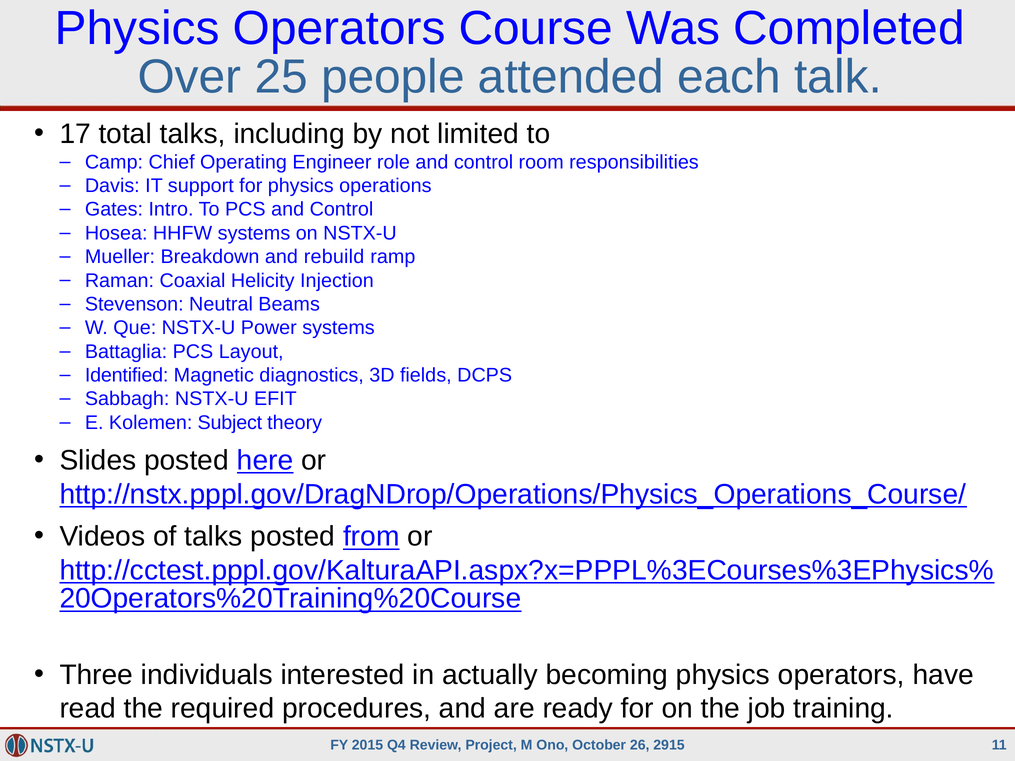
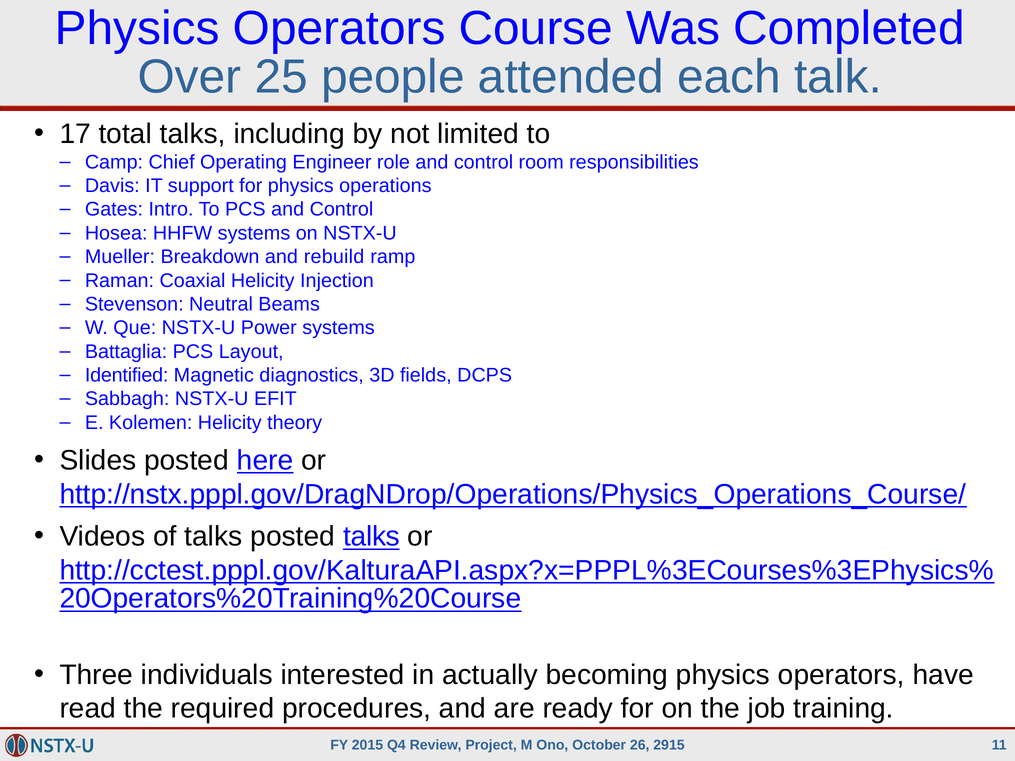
Kolemen Subject: Subject -> Helicity (230, 423)
posted from: from -> talks (372, 537)
